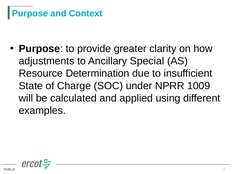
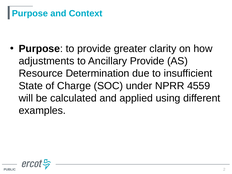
Ancillary Special: Special -> Provide (147, 61)
1009: 1009 -> 4559 (199, 86)
